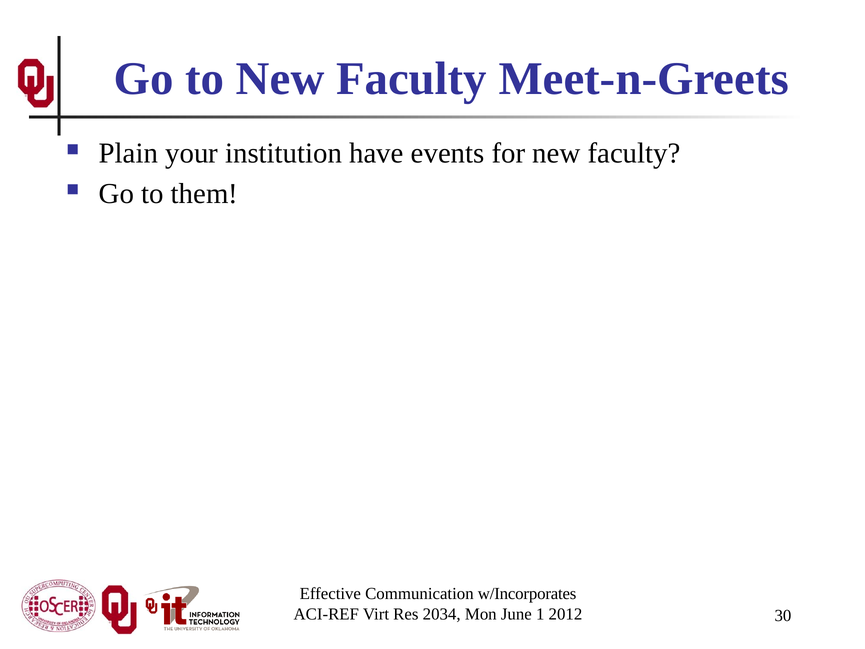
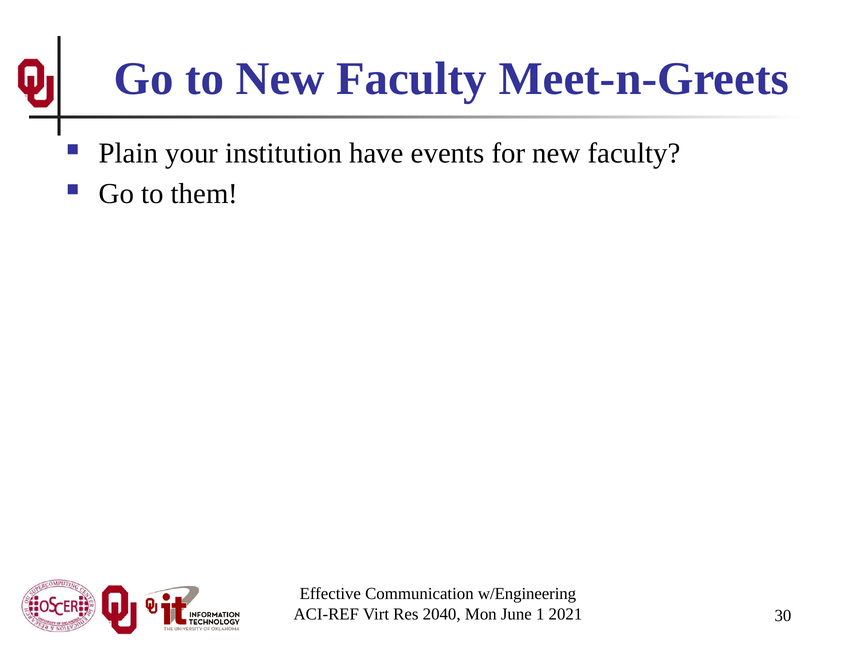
w/Incorporates: w/Incorporates -> w/Engineering (527, 594)
2034: 2034 -> 2040 (442, 614)
2012: 2012 -> 2021 (565, 614)
